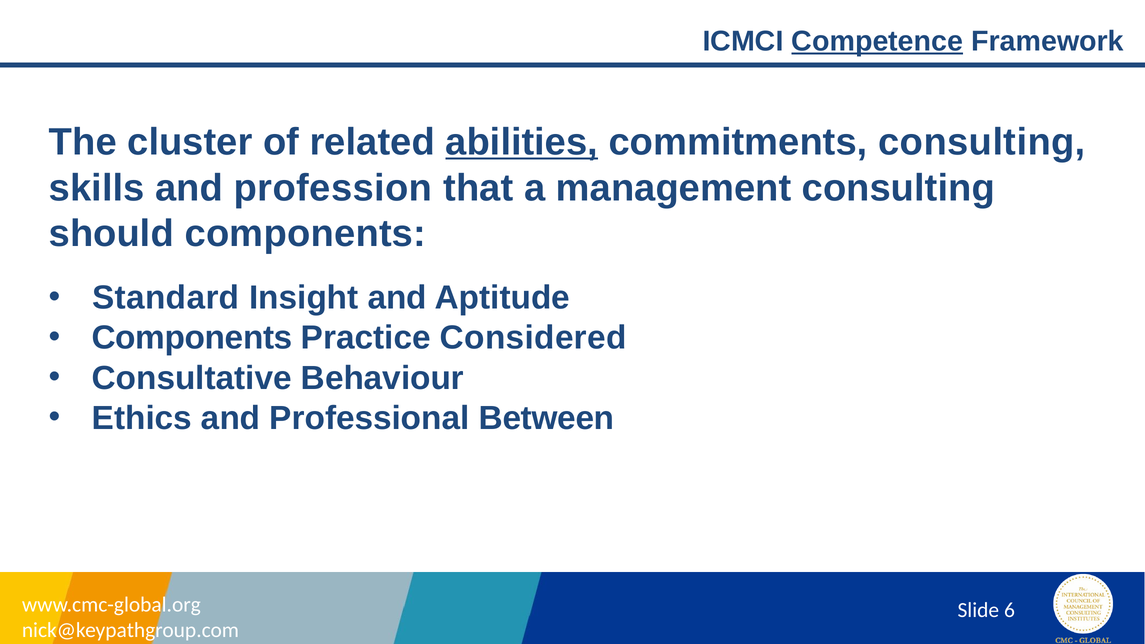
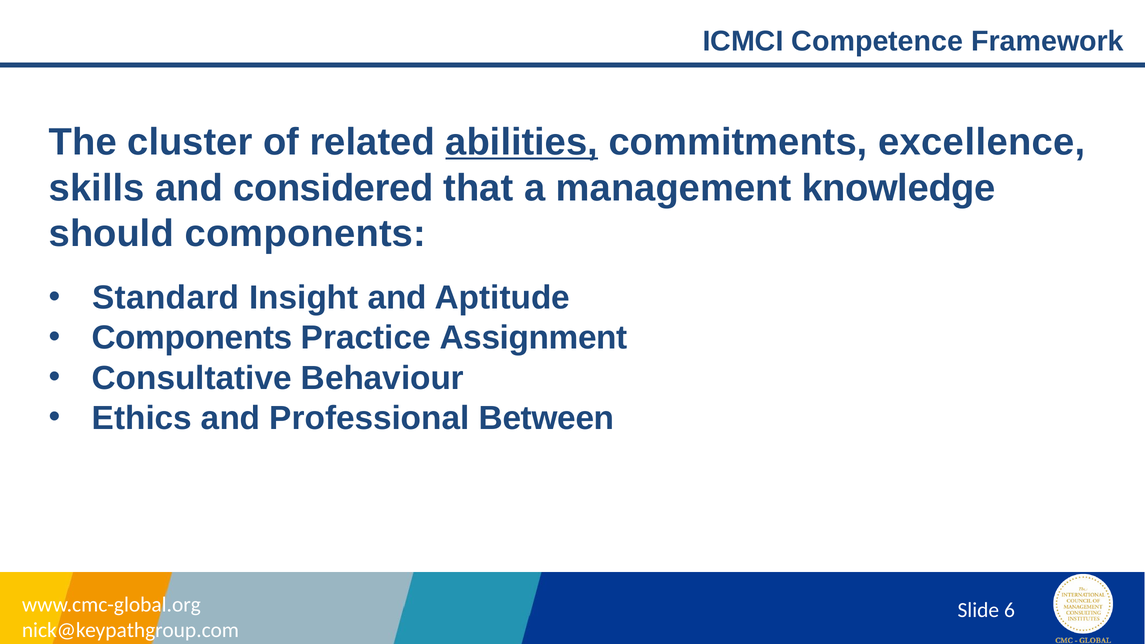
Competence underline: present -> none (877, 41)
commitments consulting: consulting -> excellence (982, 142)
profession: profession -> considered (333, 188)
management consulting: consulting -> knowledge (899, 188)
Considered: Considered -> Assignment (534, 338)
